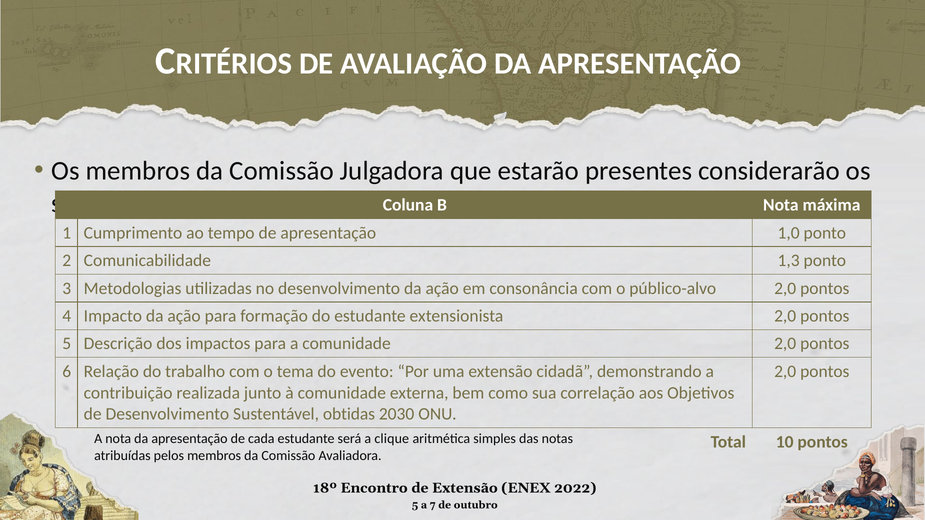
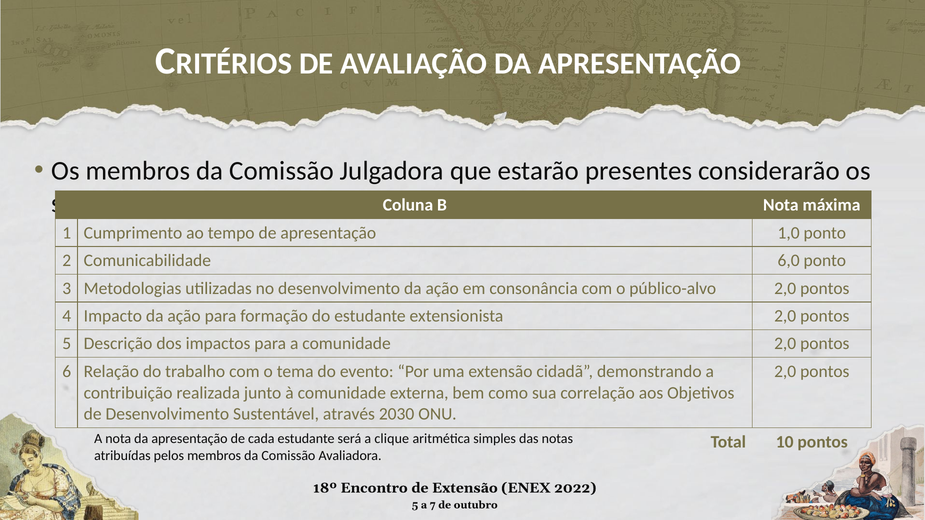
1,3: 1,3 -> 6,0 (789, 261)
obtidas: obtidas -> através (349, 414)
